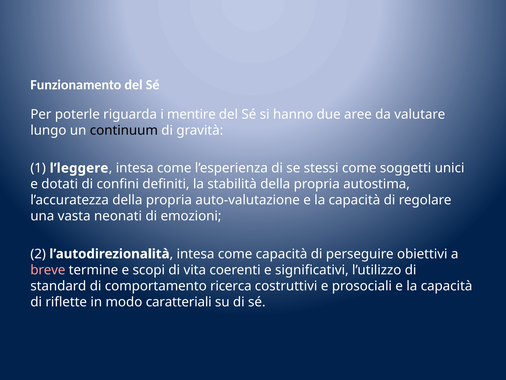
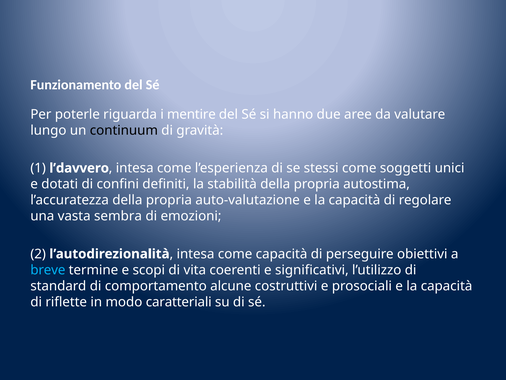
l’leggere: l’leggere -> l’davvero (79, 168)
neonati: neonati -> sembra (118, 216)
breve colour: pink -> light blue (48, 270)
ricerca: ricerca -> alcune (231, 286)
